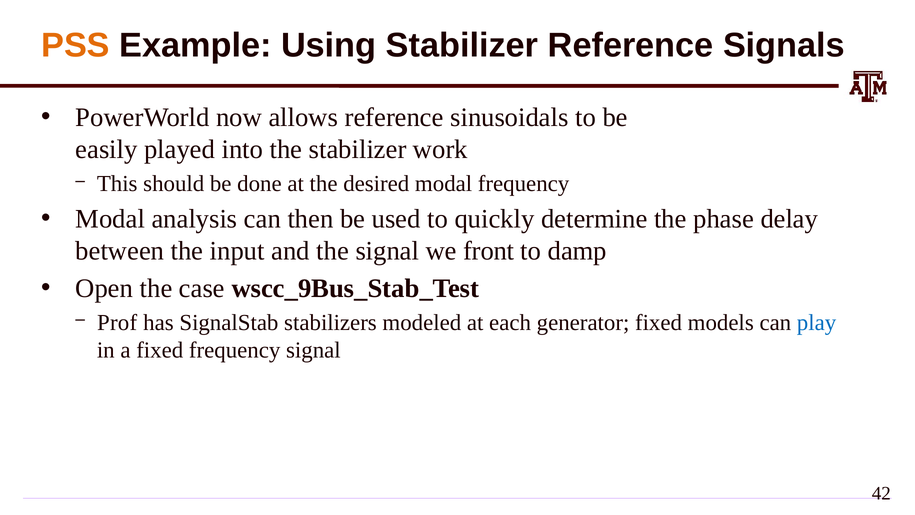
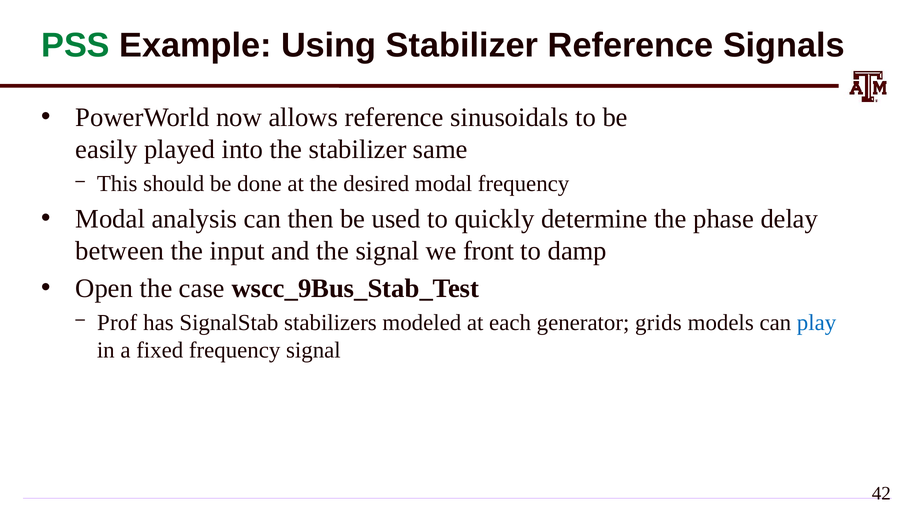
PSS colour: orange -> green (75, 46)
work: work -> same (440, 149)
generator fixed: fixed -> grids (658, 322)
